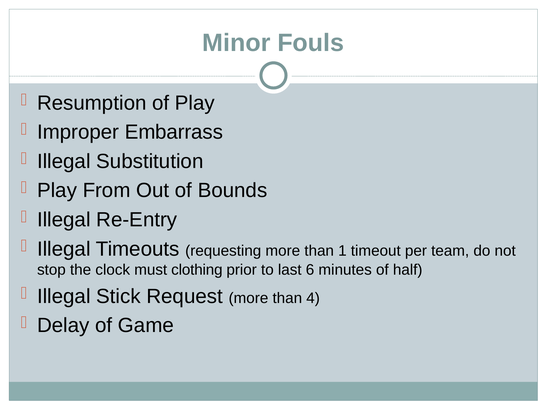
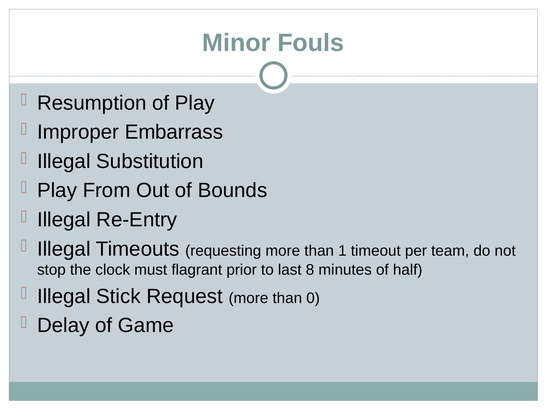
clothing: clothing -> flagrant (197, 270)
6: 6 -> 8 (310, 270)
4: 4 -> 0 (313, 298)
